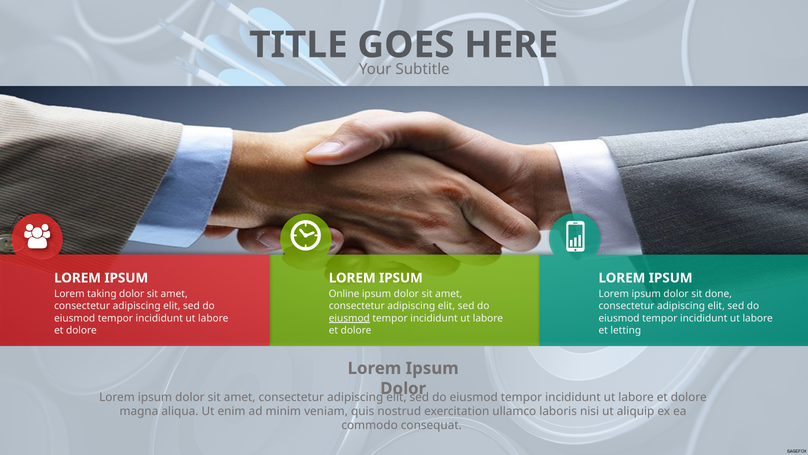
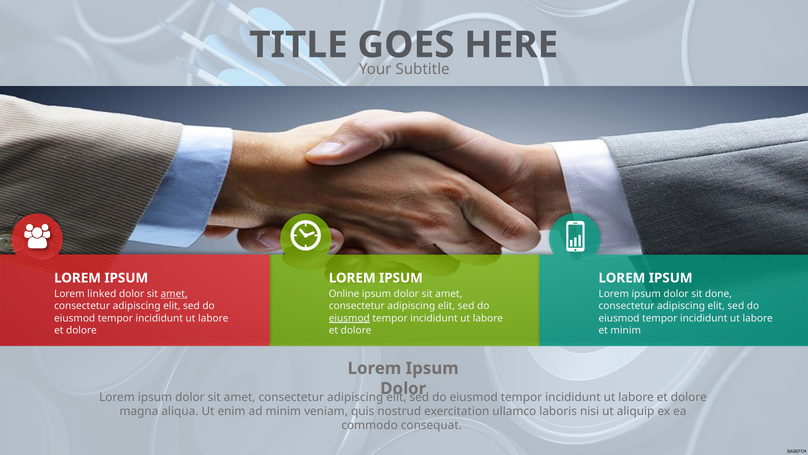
taking: taking -> linked (102, 294)
amet underline: none -> present (174, 294)
et letting: letting -> minim (626, 330)
